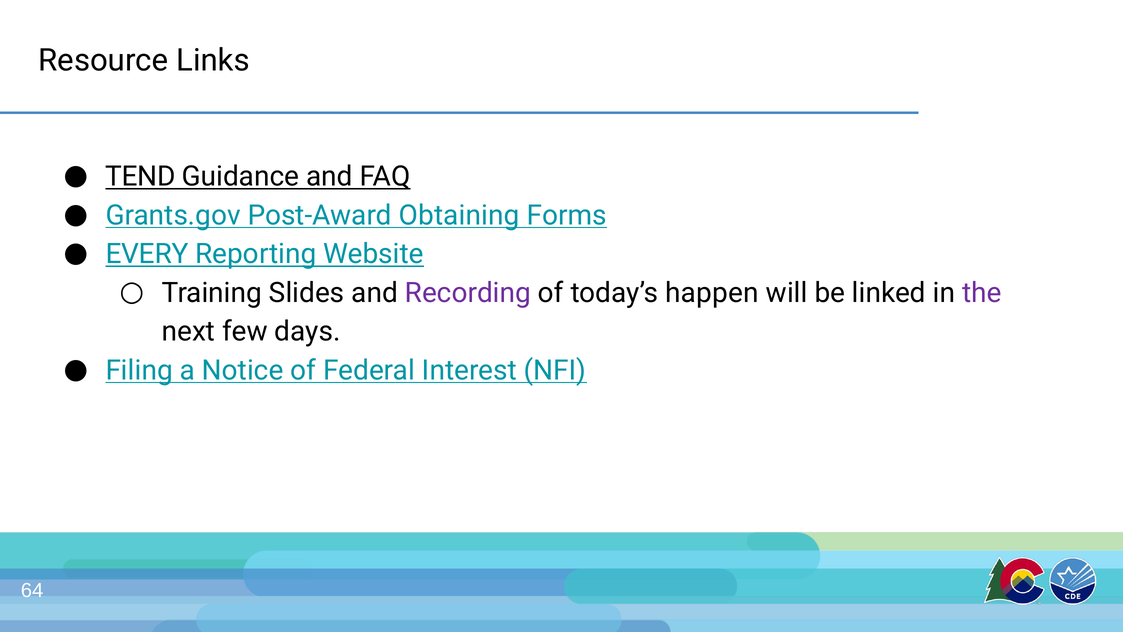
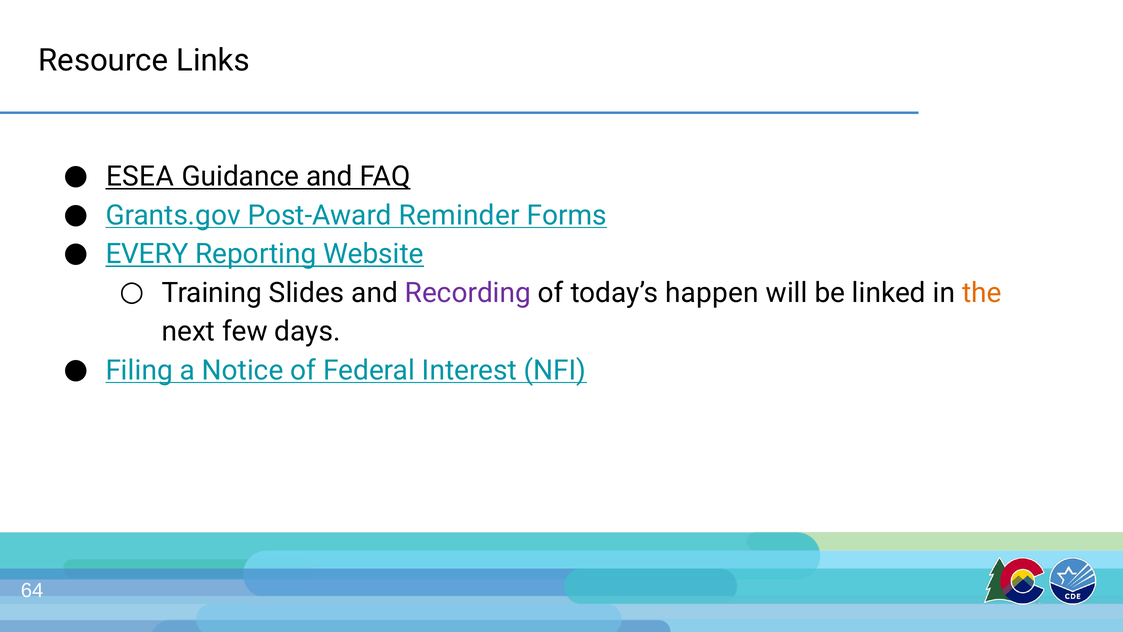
TEND: TEND -> ESEA (140, 177)
Obtaining: Obtaining -> Reminder (459, 215)
the colour: purple -> orange (982, 293)
